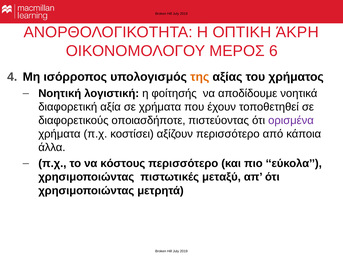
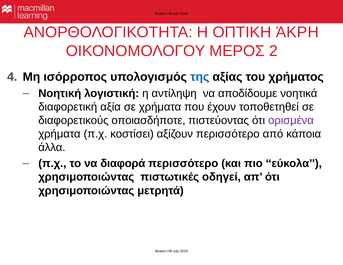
6: 6 -> 2 (273, 51)
της colour: orange -> blue (200, 77)
φοίτησής: φοίτησής -> αντίληψη (174, 93)
κόστους: κόστους -> διαφορά (123, 164)
μεταξύ: μεταξύ -> οδηγεί (221, 177)
